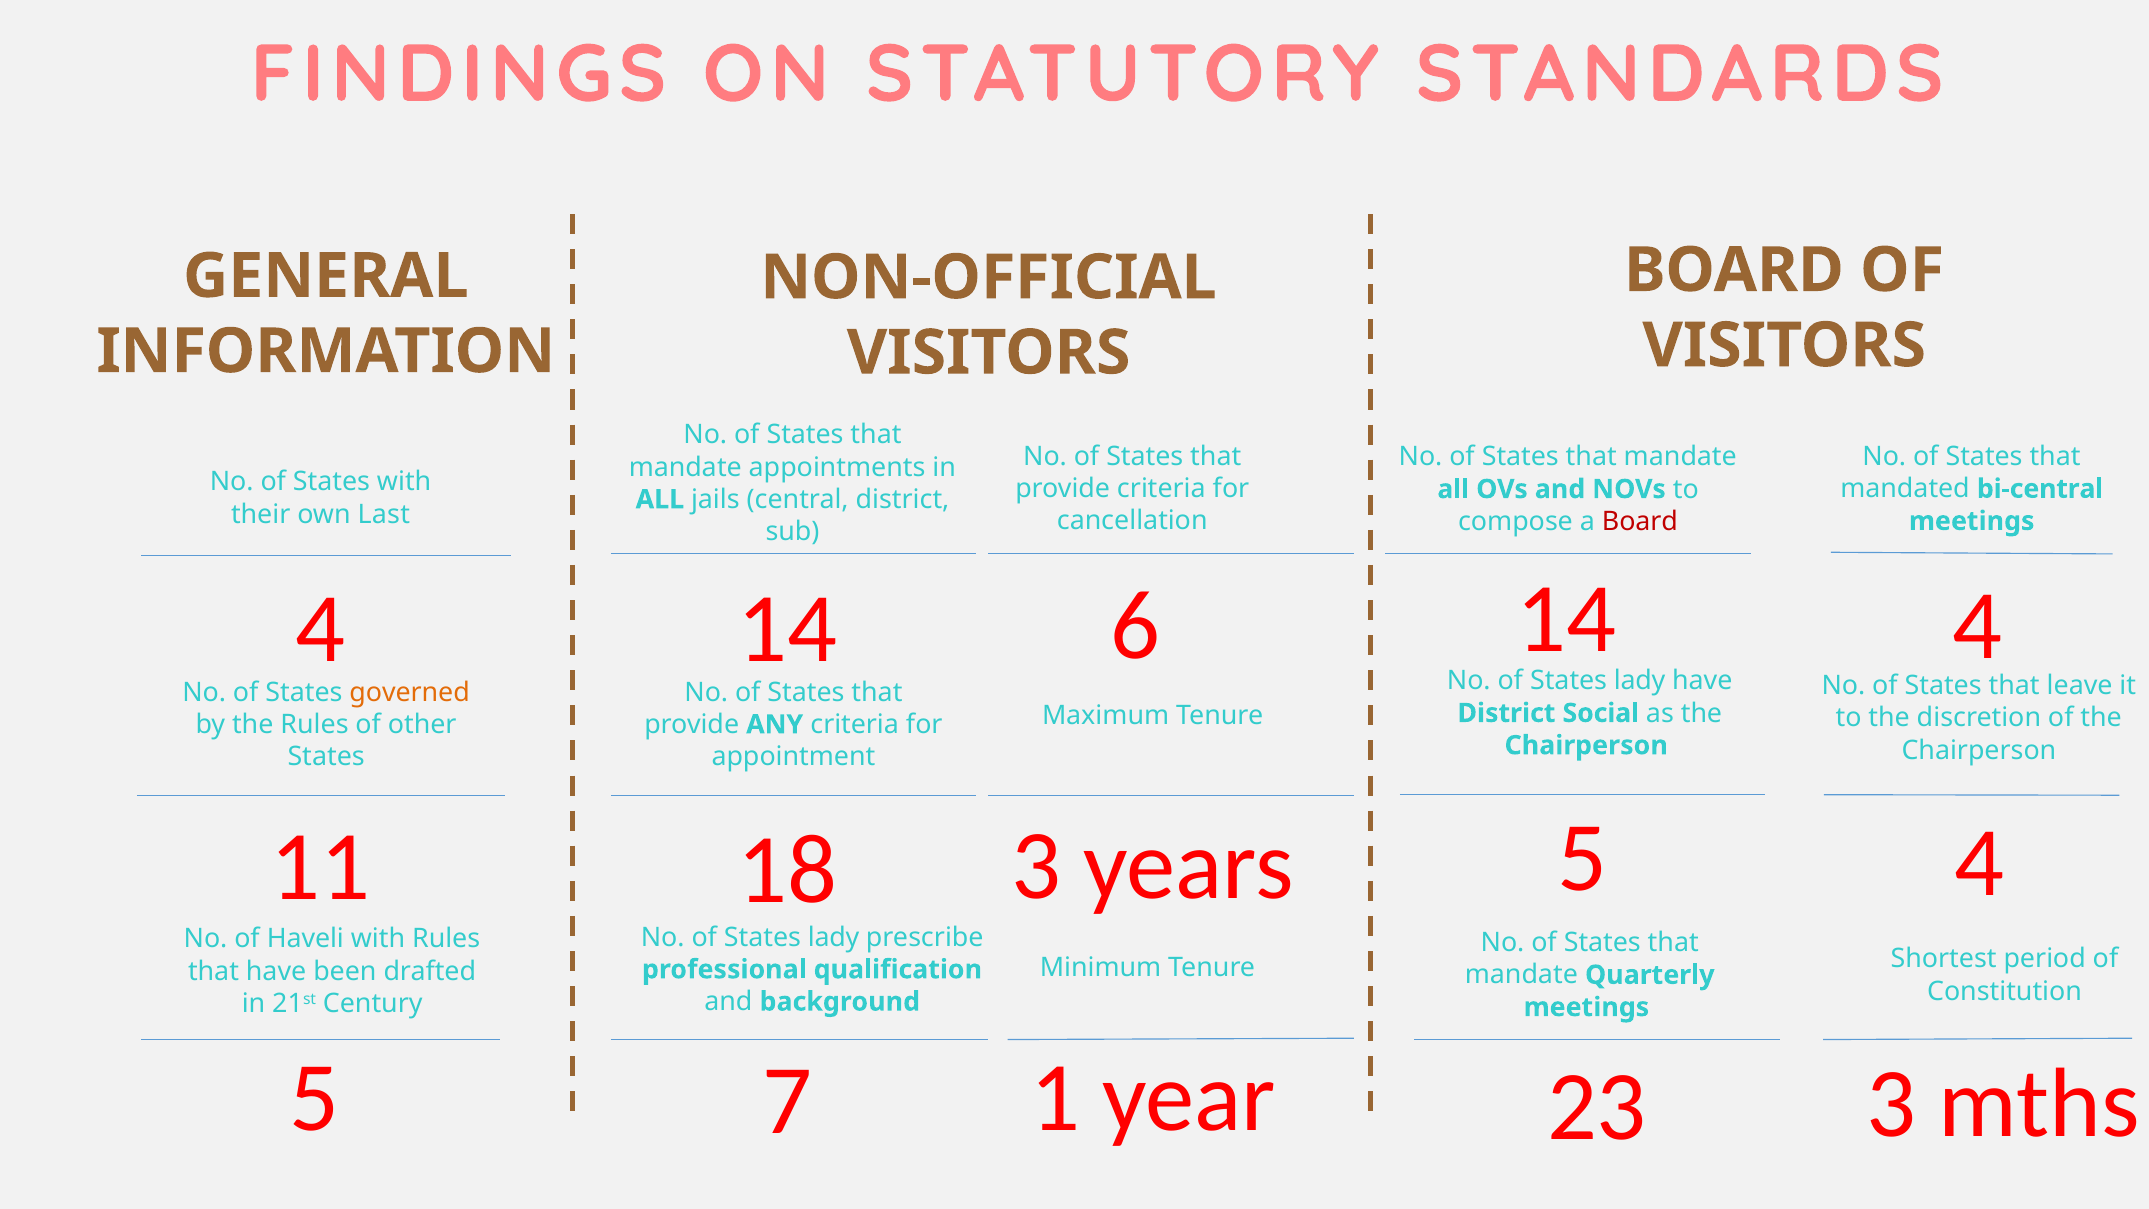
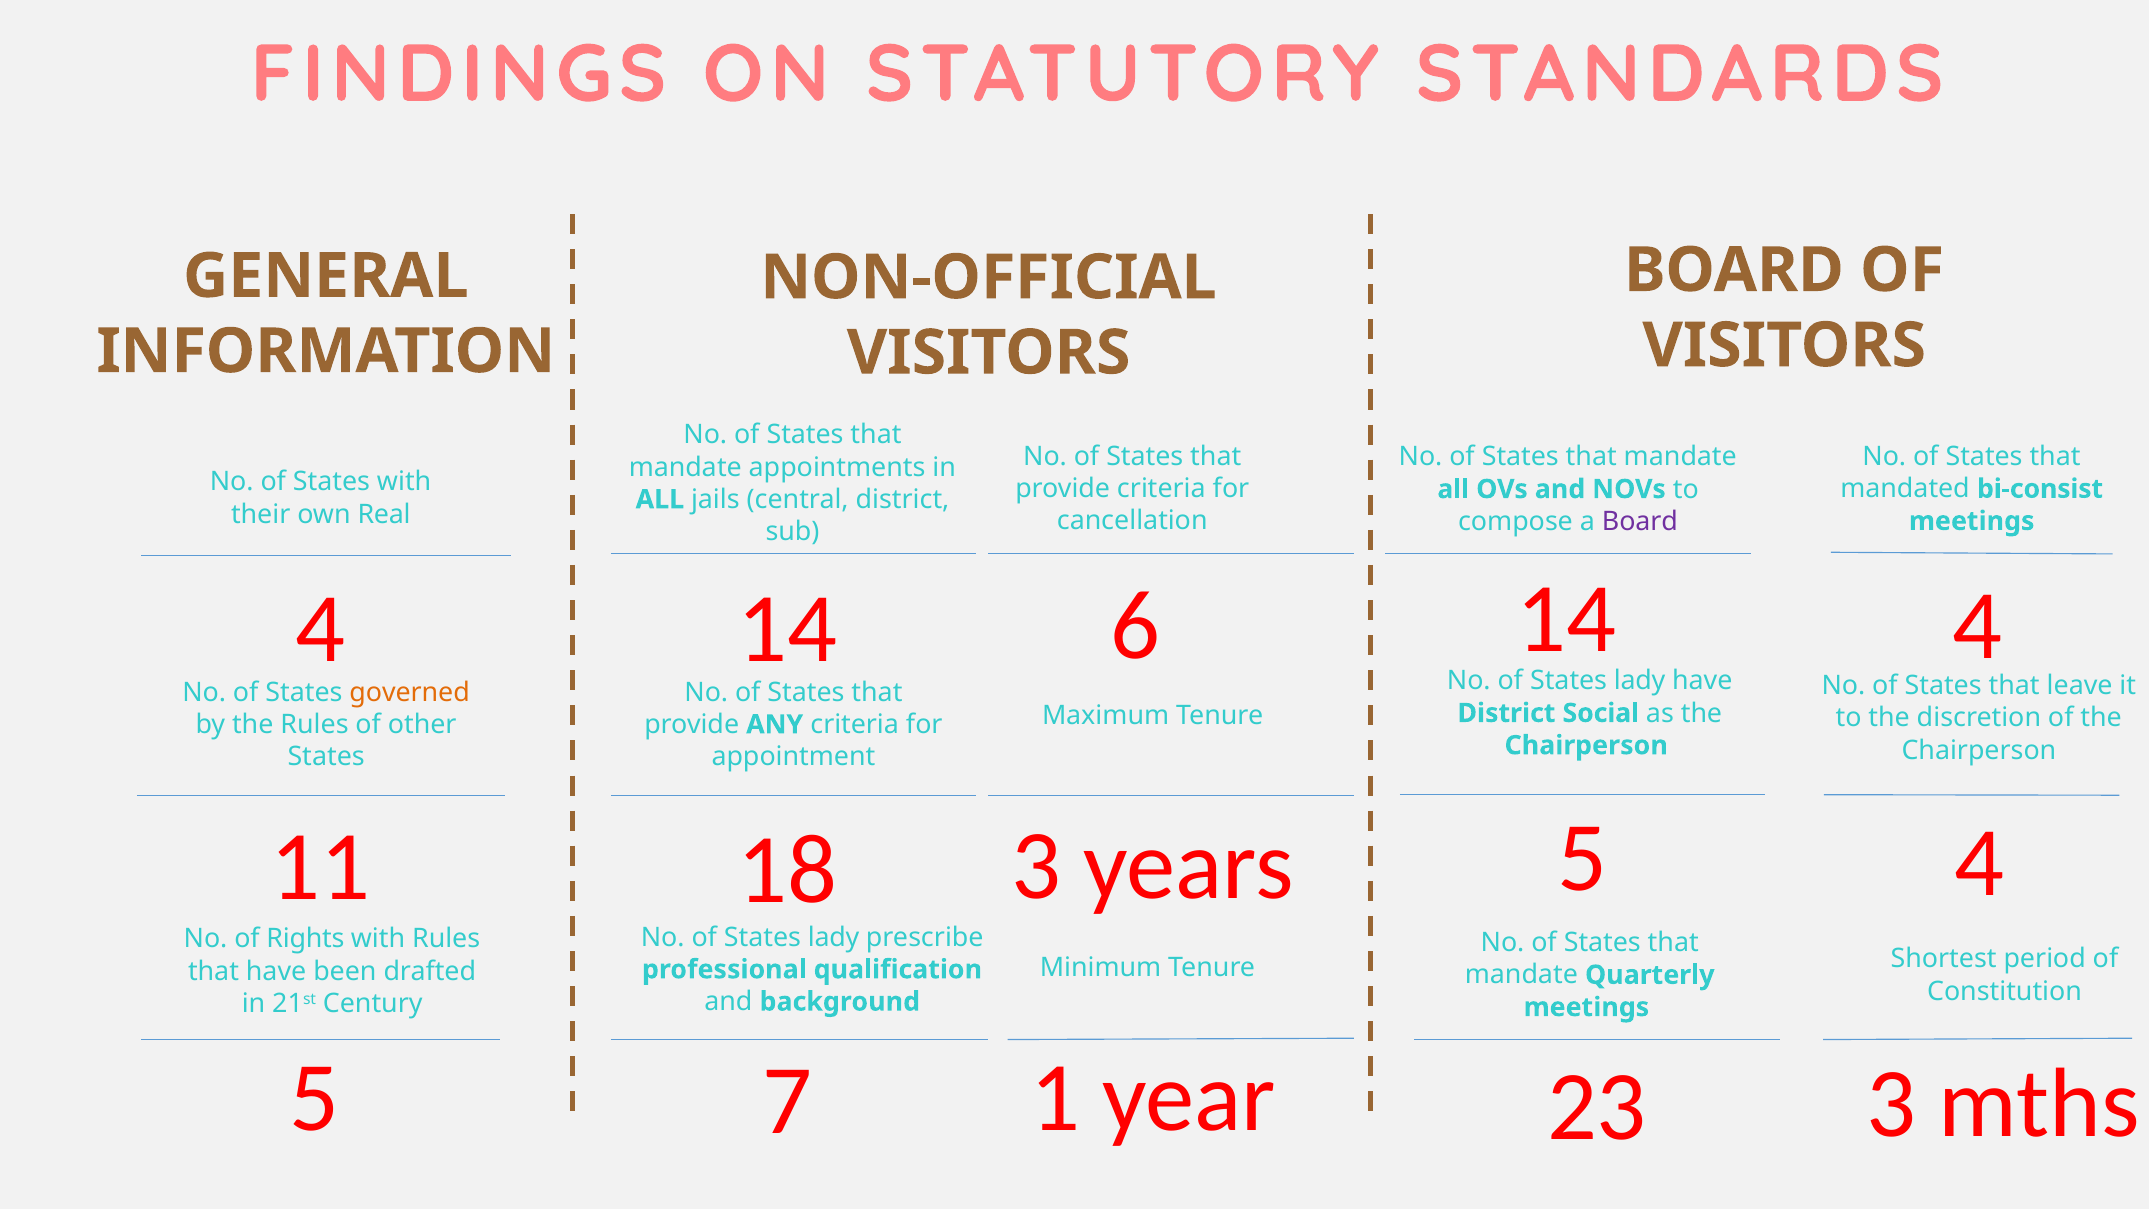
bi-central: bi-central -> bi-consist (2040, 489)
Last: Last -> Real (384, 514)
Board colour: red -> purple (1640, 521)
Haveli: Haveli -> Rights (305, 939)
